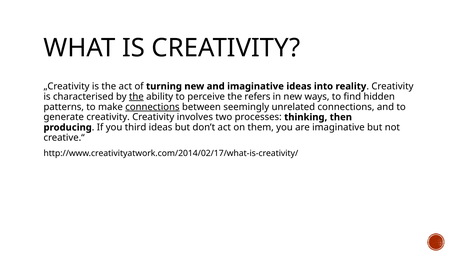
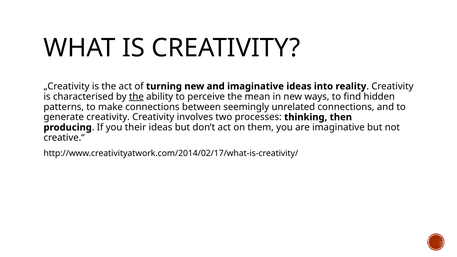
refers: refers -> mean (257, 97)
connections underline: present -> none (152, 107)
third: third -> their (136, 127)
